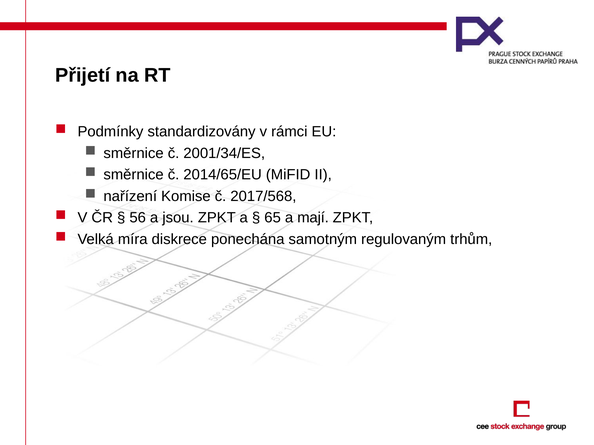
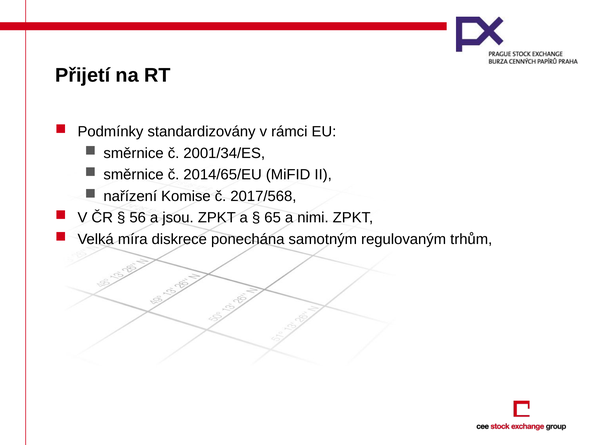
mají: mají -> nimi (313, 218)
